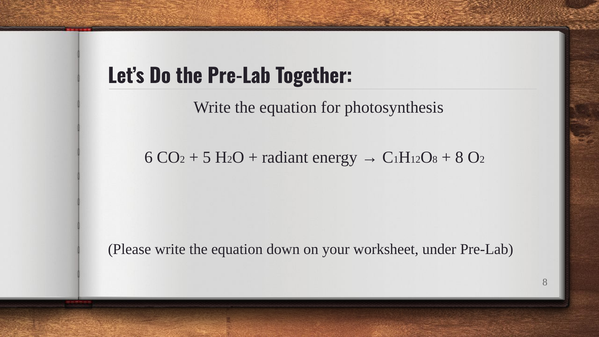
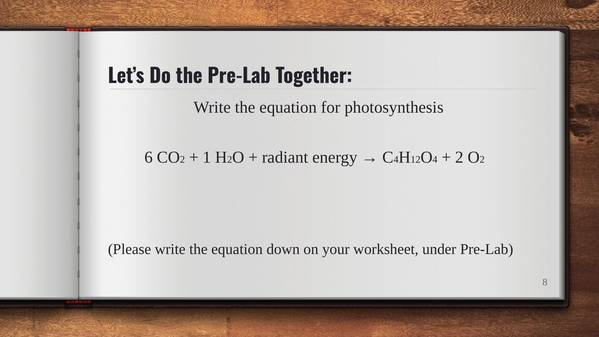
5: 5 -> 1 (207, 157)
1: 1 -> 4 (396, 160)
8: 8 -> 4 (435, 160)
8: 8 -> 2 (459, 157)
